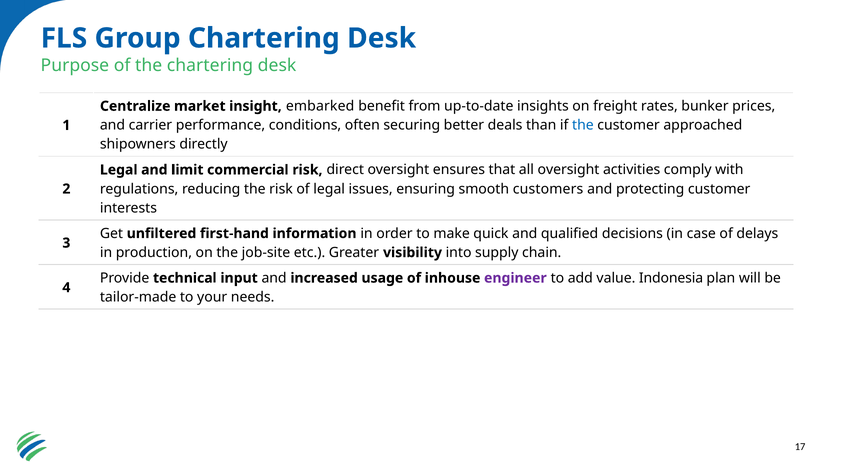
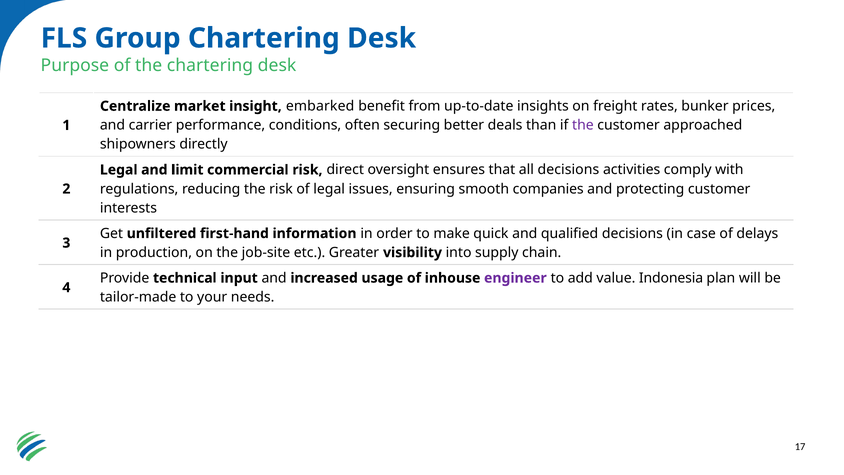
the colour: blue -> purple (583, 125)
all oversight: oversight -> decisions (568, 170)
customers: customers -> companies (548, 189)
